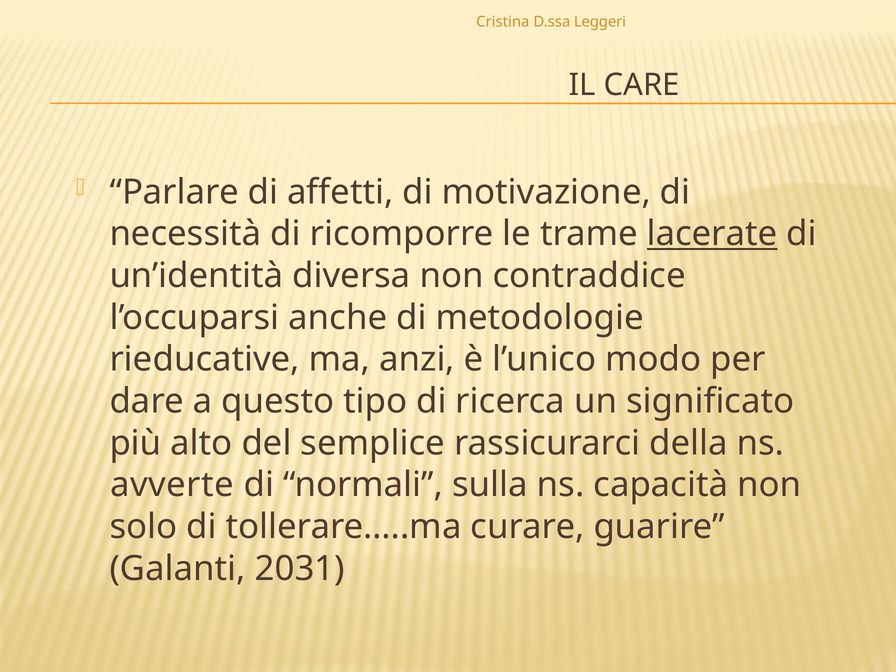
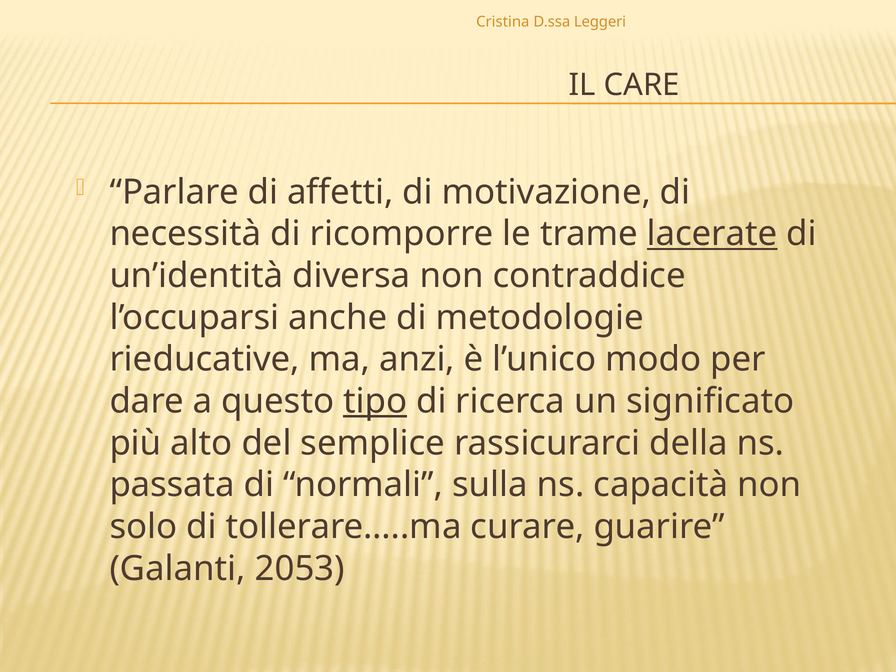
tipo underline: none -> present (375, 401)
avverte: avverte -> passata (172, 485)
2031: 2031 -> 2053 (300, 569)
